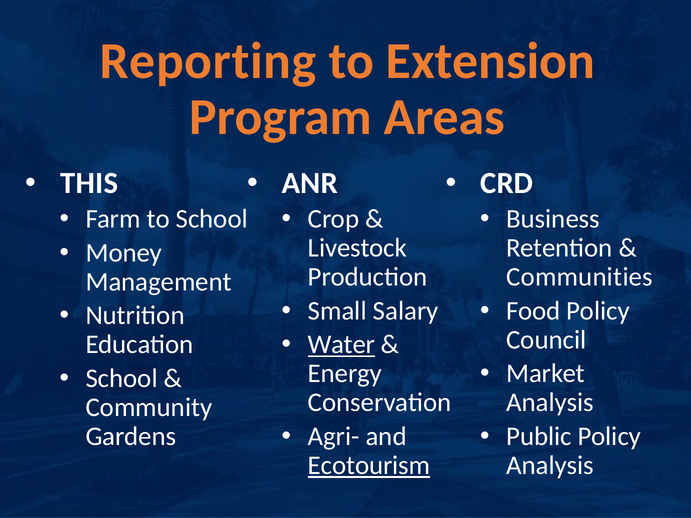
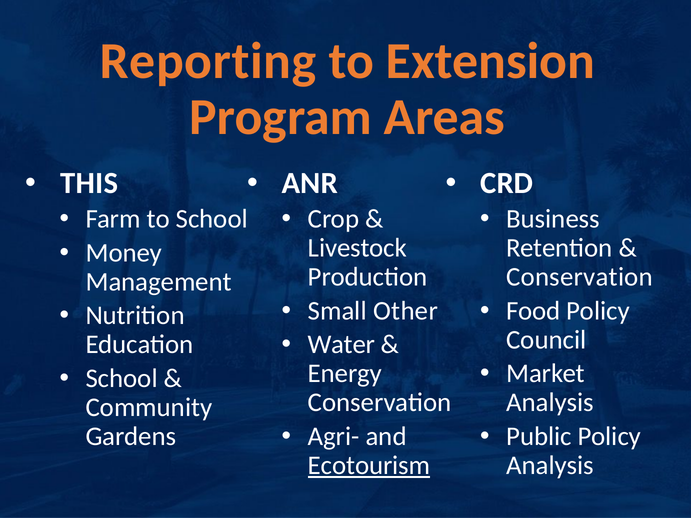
Communities: Communities -> Conservation (580, 277)
Salary: Salary -> Other (406, 311)
Water underline: present -> none (341, 345)
